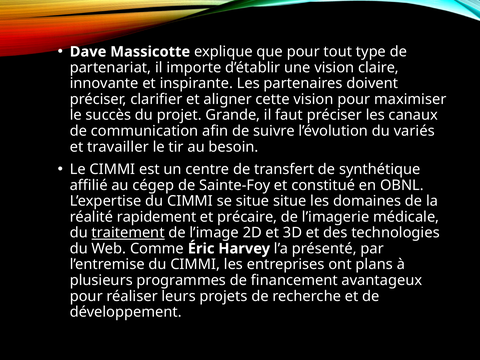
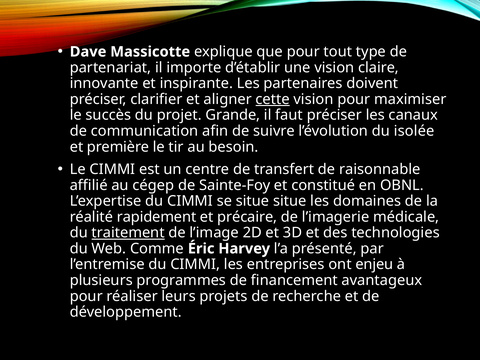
cette underline: none -> present (273, 99)
variés: variés -> isolée (414, 131)
travailler: travailler -> première (118, 147)
synthétique: synthétique -> raisonnable (380, 169)
plans: plans -> enjeu (374, 264)
